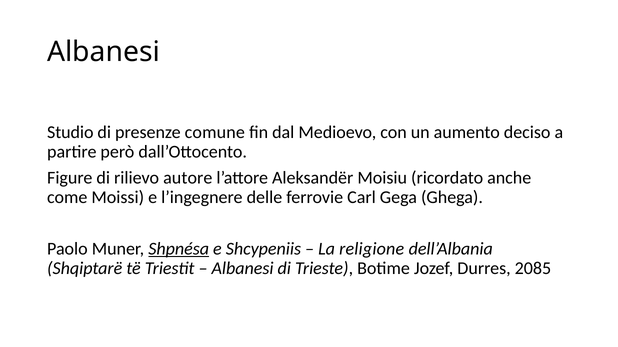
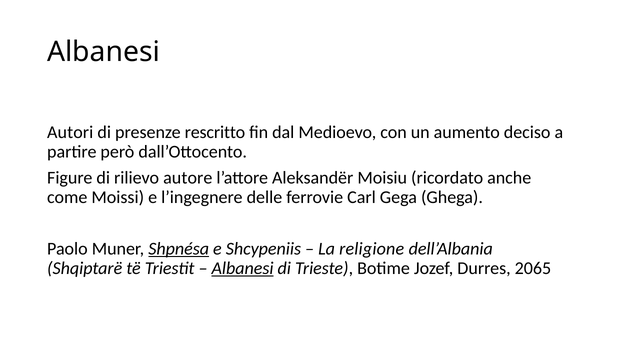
Studio: Studio -> Autori (70, 133)
comune: comune -> rescritto (215, 133)
Albanesi underline: none -> present (243, 269)
2085: 2085 -> 2065 (533, 269)
